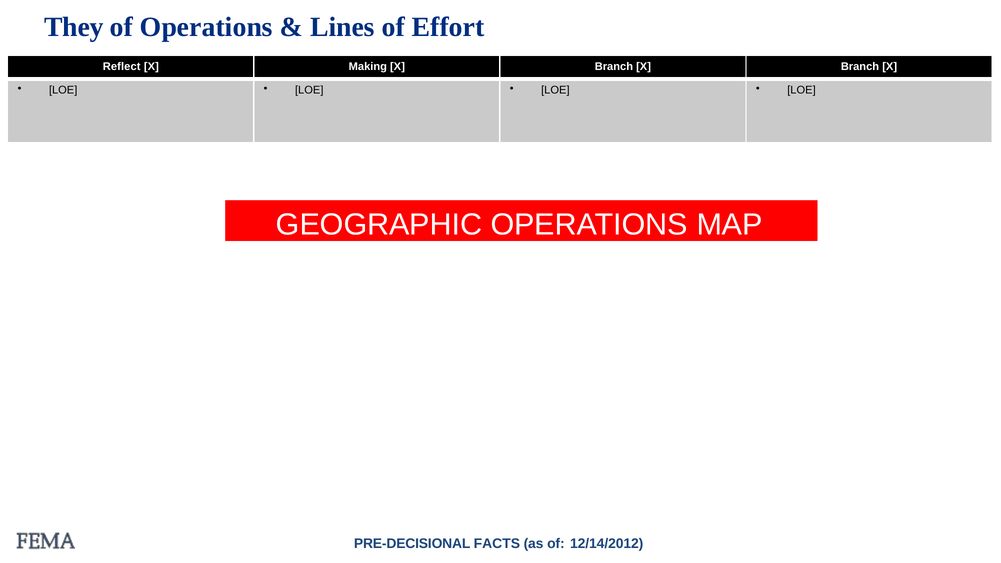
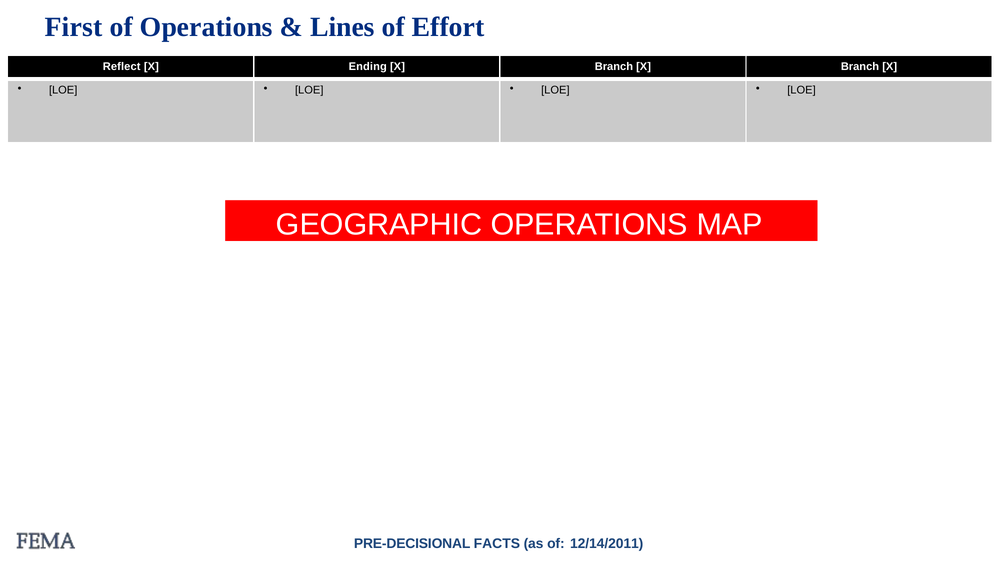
They: They -> First (74, 27)
Making: Making -> Ending (368, 67)
12/14/2012: 12/14/2012 -> 12/14/2011 (607, 544)
